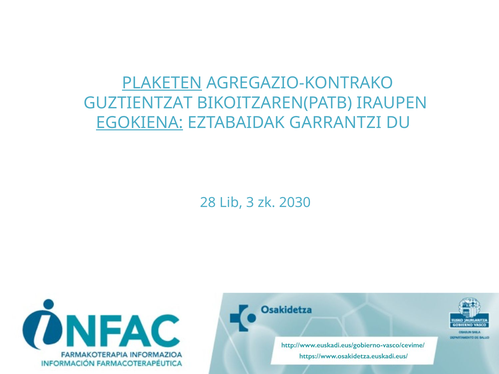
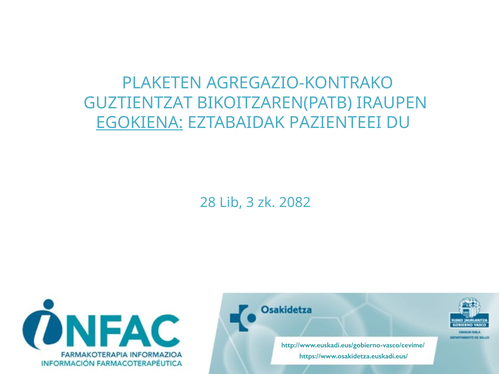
PLAKETEN underline: present -> none (162, 83)
GARRANTZI: GARRANTZI -> PAZIENTEEI (335, 123)
2030: 2030 -> 2082 (295, 203)
